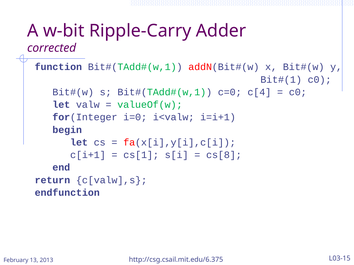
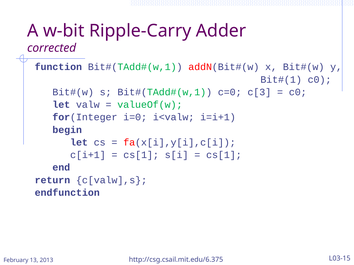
c[4: c[4 -> c[3 (259, 92)
cs[8: cs[8 -> cs[1 (224, 155)
